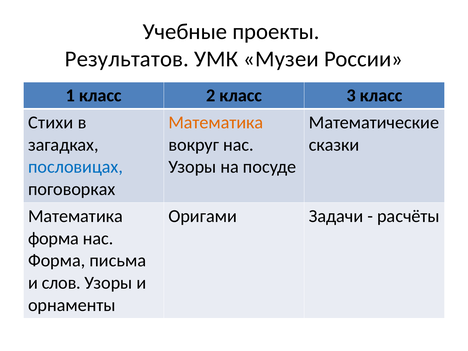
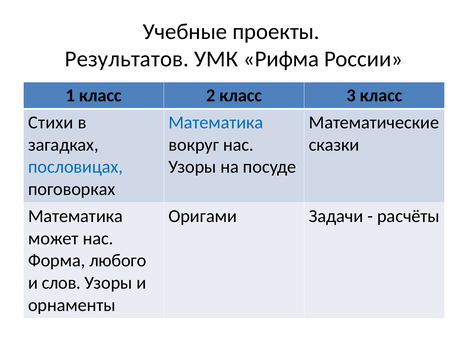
Музеи: Музеи -> Рифма (281, 59)
Математика colour: orange -> blue (216, 122)
форма: форма -> может (53, 238)
письма: письма -> любого (118, 261)
